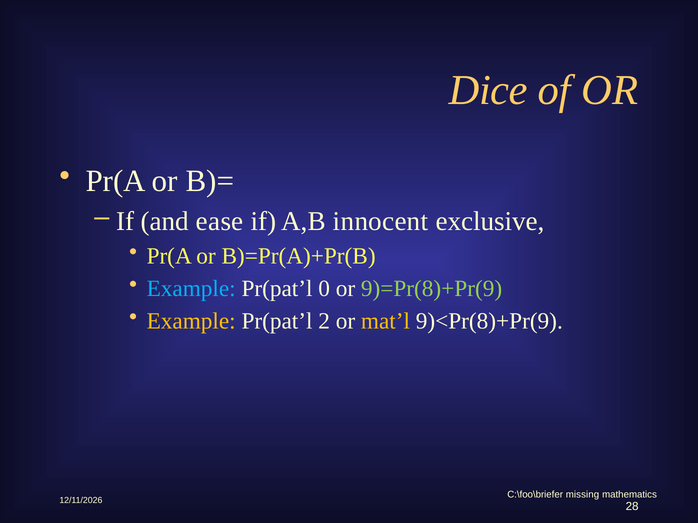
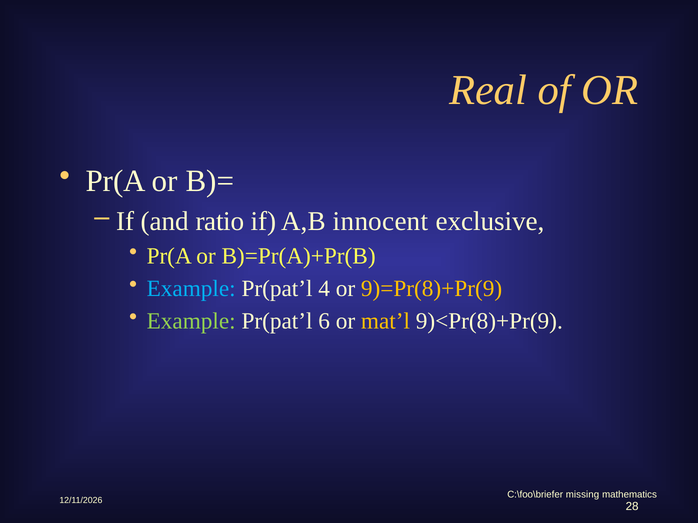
Dice: Dice -> Real (488, 90)
ease: ease -> ratio (220, 221)
0: 0 -> 4 (324, 289)
9)=Pr(8)+Pr(9 colour: light green -> yellow (432, 289)
Example colour: yellow -> light green (191, 321)
2: 2 -> 6 (324, 321)
